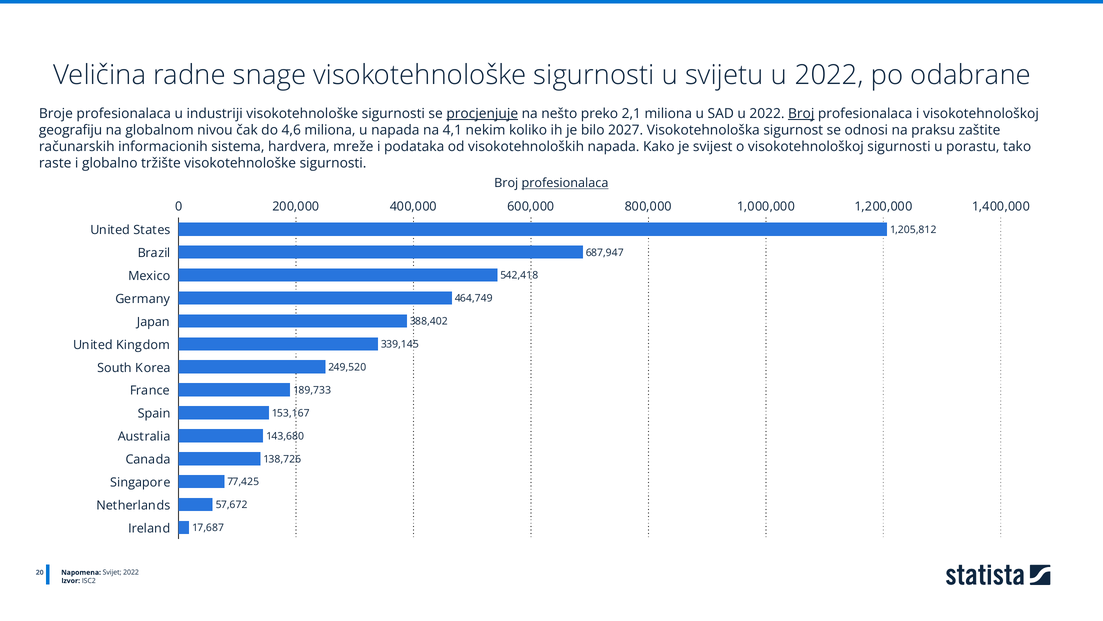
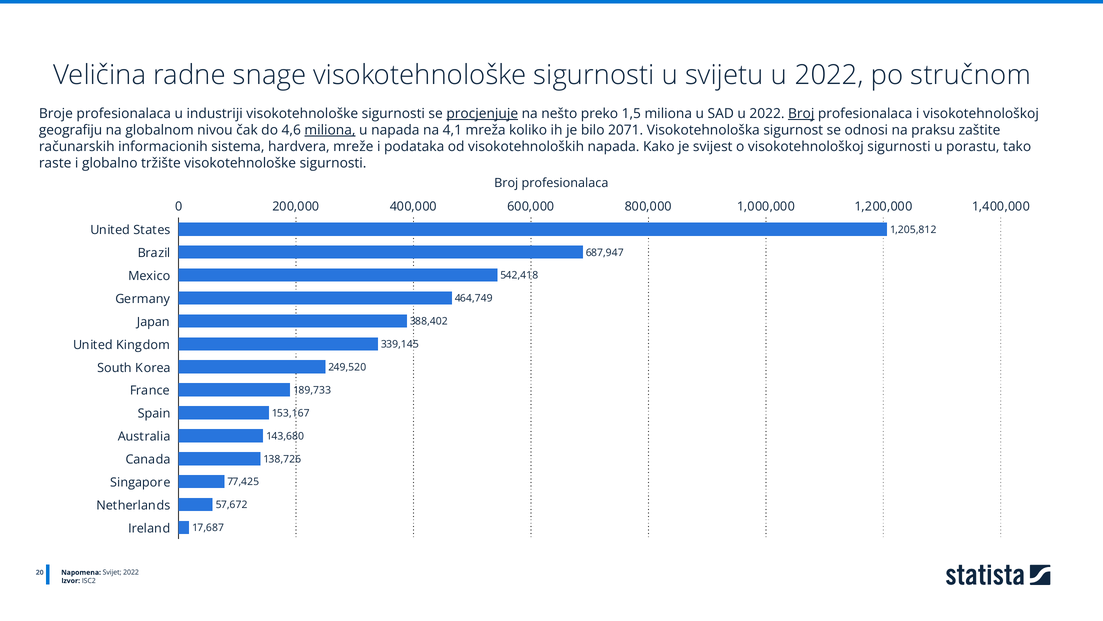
odabrane: odabrane -> stručnom (971, 75)
2,1: 2,1 -> 1,5 (631, 114)
miliona underline: none -> present (330, 130)
nekim: nekim -> mreža (486, 130)
2027: 2027 -> 2071 (626, 130)
profesionalaca underline: present -> none (565, 183)
